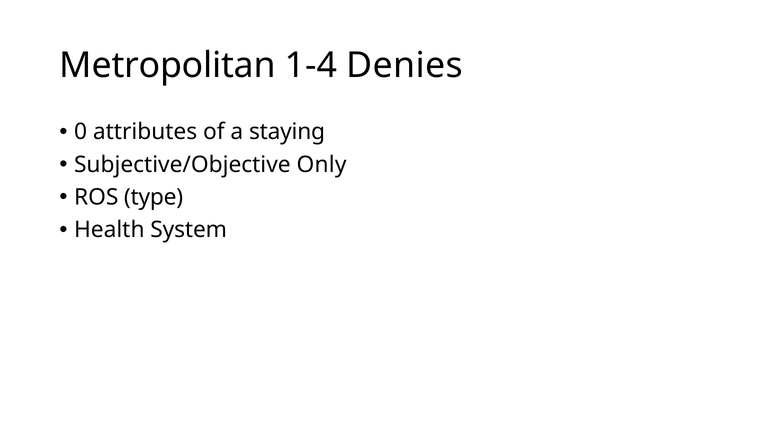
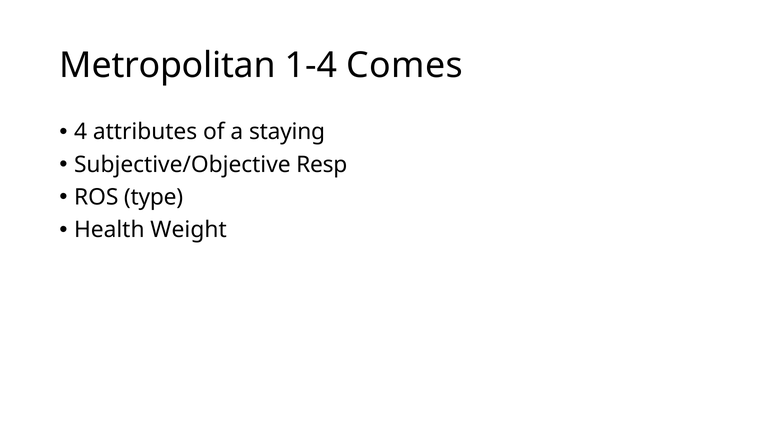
Denies: Denies -> Comes (405, 66)
0: 0 -> 4 (81, 132)
Only: Only -> Resp (322, 164)
System: System -> Weight (189, 230)
